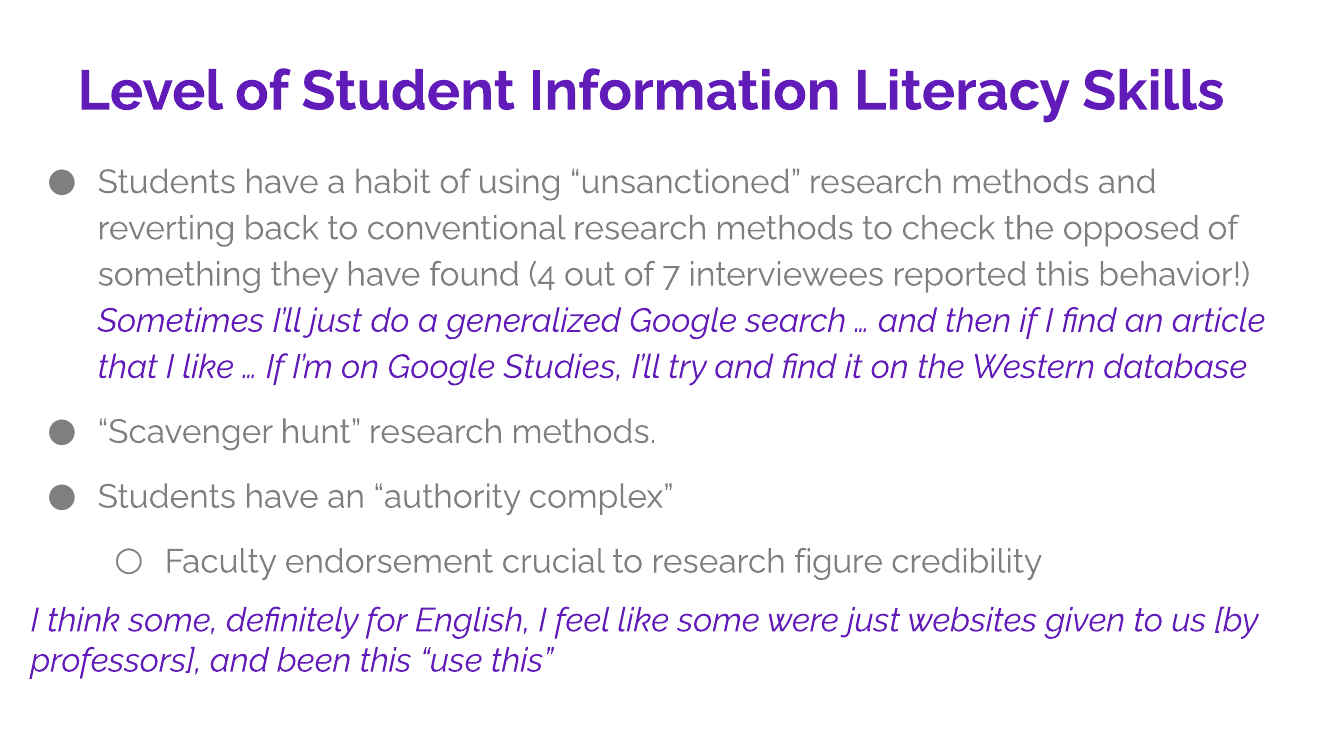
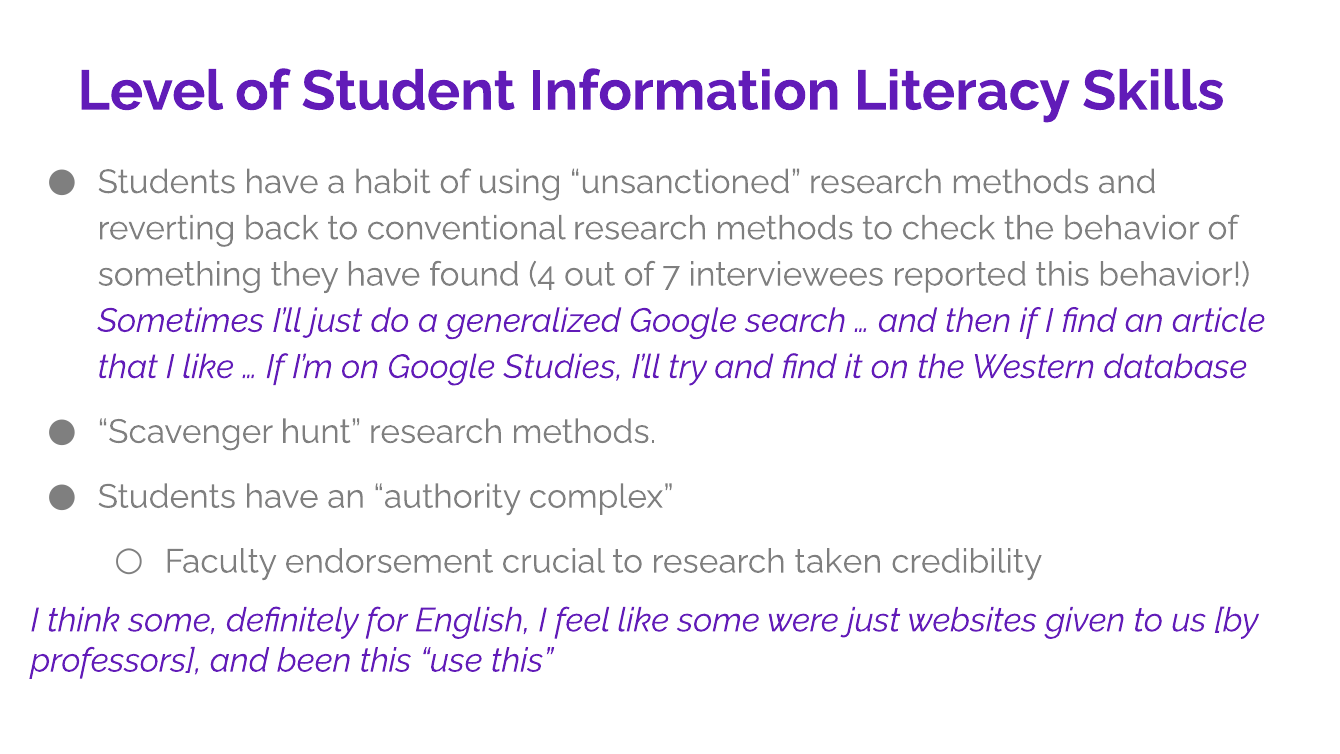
the opposed: opposed -> behavior (1131, 228)
figure: figure -> taken (838, 561)
